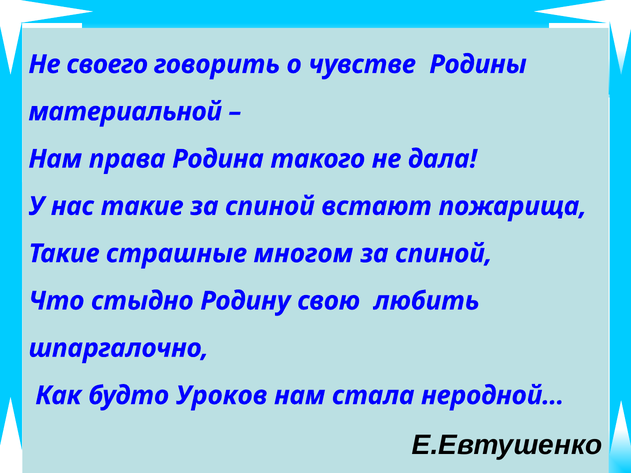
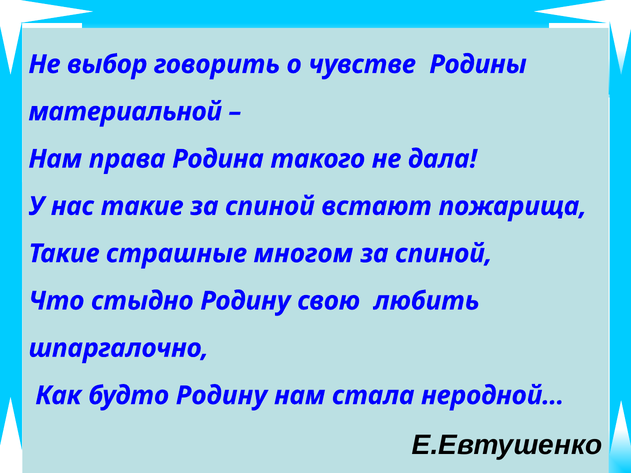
своего: своего -> выбор (107, 64)
будто Уроков: Уроков -> Родину (222, 396)
